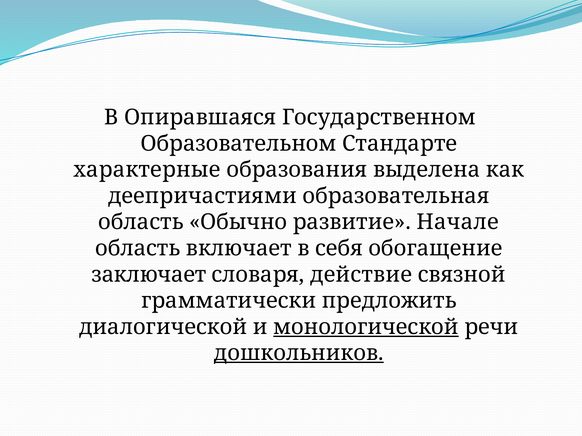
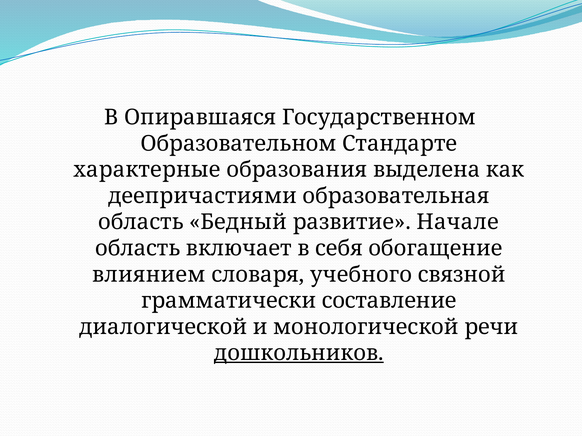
Обычно: Обычно -> Бедный (238, 222)
заключает: заключает -> влиянием (149, 275)
действие: действие -> учебного (361, 275)
предложить: предложить -> составление (389, 301)
монологической underline: present -> none (366, 327)
